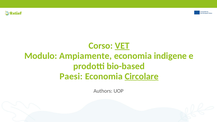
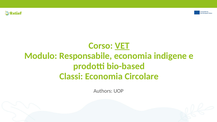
Ampiamente: Ampiamente -> Responsabile (86, 56)
Paesi: Paesi -> Classi (71, 76)
Circolare underline: present -> none (142, 76)
